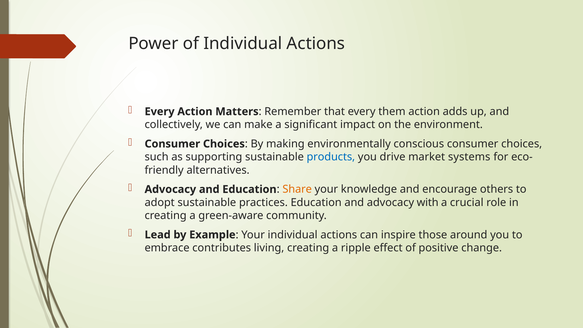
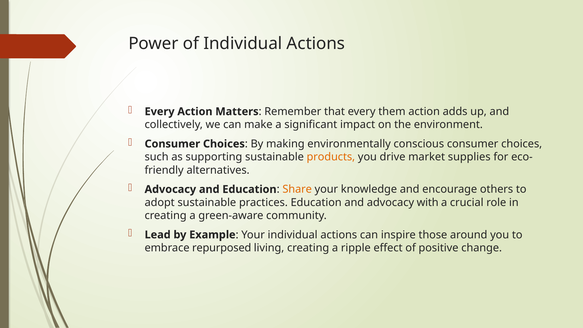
products colour: blue -> orange (331, 157)
systems: systems -> supplies (469, 157)
contributes: contributes -> repurposed (222, 248)
